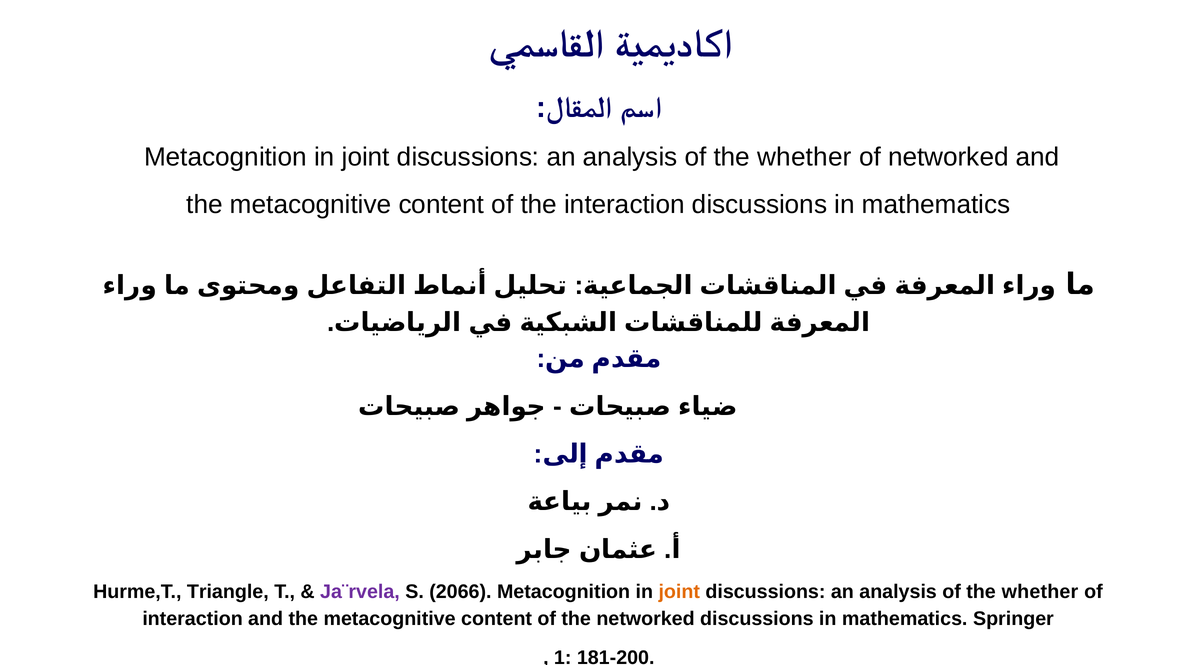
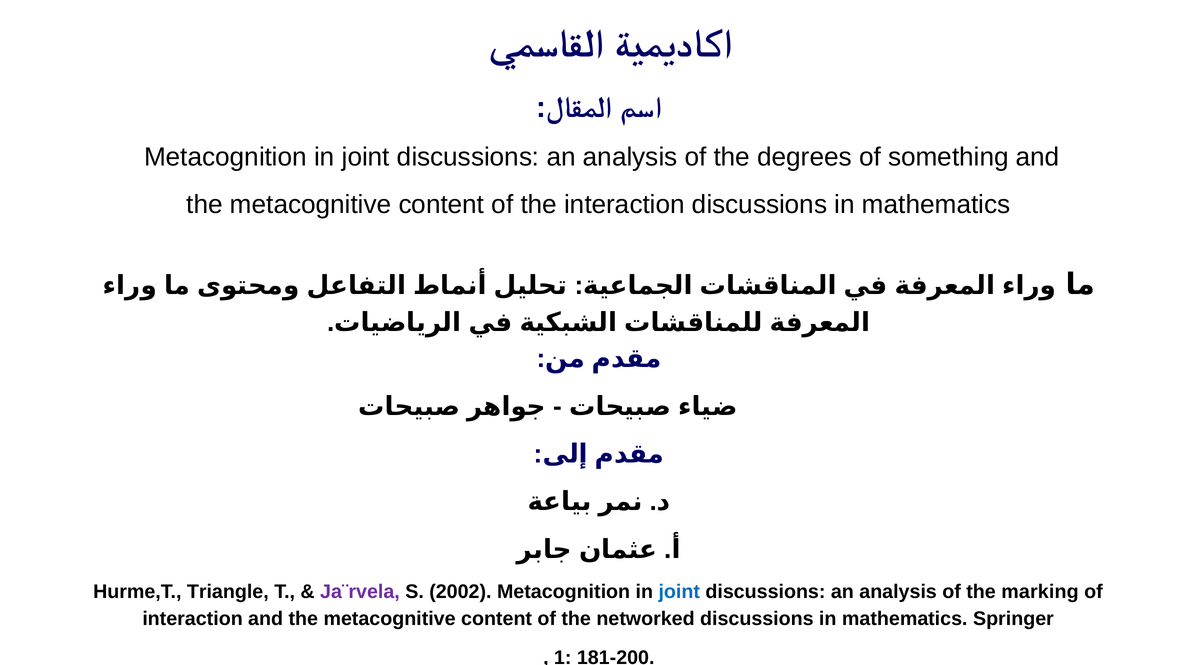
whether: whether -> degrees (804, 157)
of networked: networked -> something (948, 157)
2066: 2066 -> 2002 (460, 591)
joint colour: orange -> blue (679, 591)
whether: whether -> marking (1040, 591)
